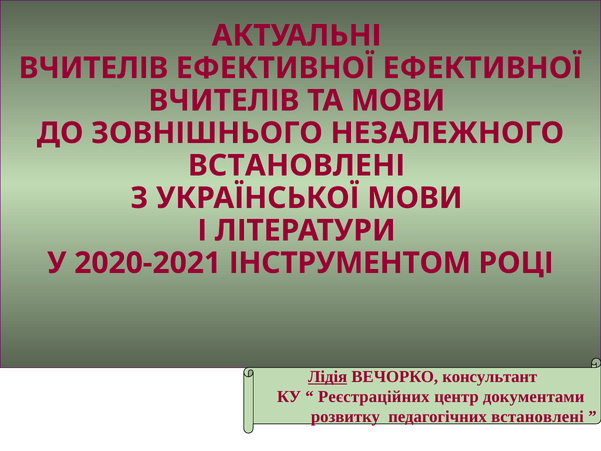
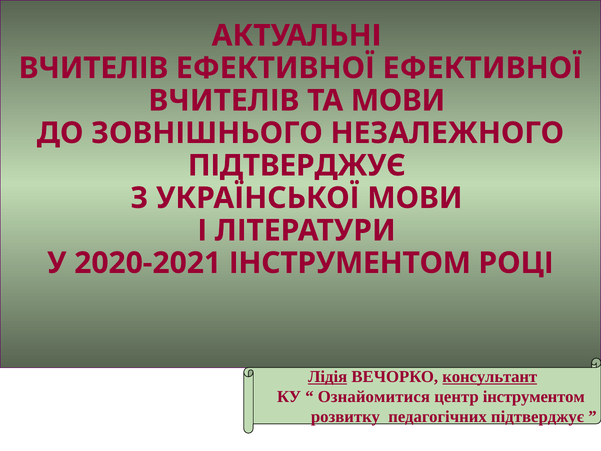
ВСТАНОВЛЕНІ: ВСТАНОВЛЕНІ -> ПІДТВЕРДЖУЄ (297, 165)
консультант underline: none -> present (490, 377)
Реєстраційних: Реєстраційних -> Ознайомитися (374, 397)
центр документами: документами -> інструментом (534, 397)
педагогічних встановлені: встановлені -> підтверджує (538, 417)
